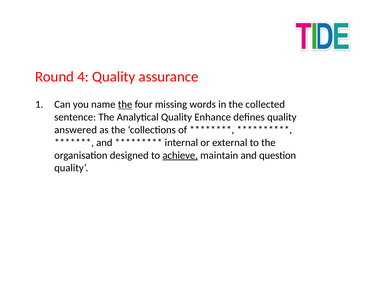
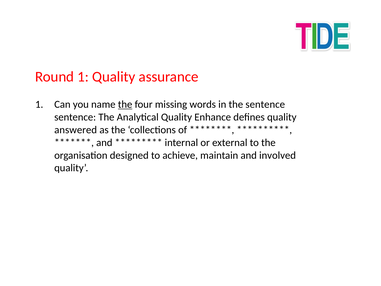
Round 4: 4 -> 1 (83, 77)
the collected: collected -> sentence (265, 104)
achieve underline: present -> none (180, 155)
question: question -> involved (278, 155)
